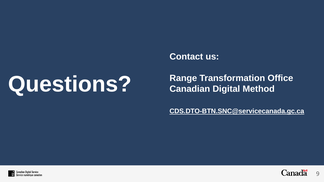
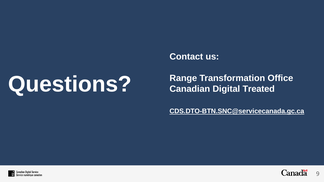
Method: Method -> Treated (259, 89)
